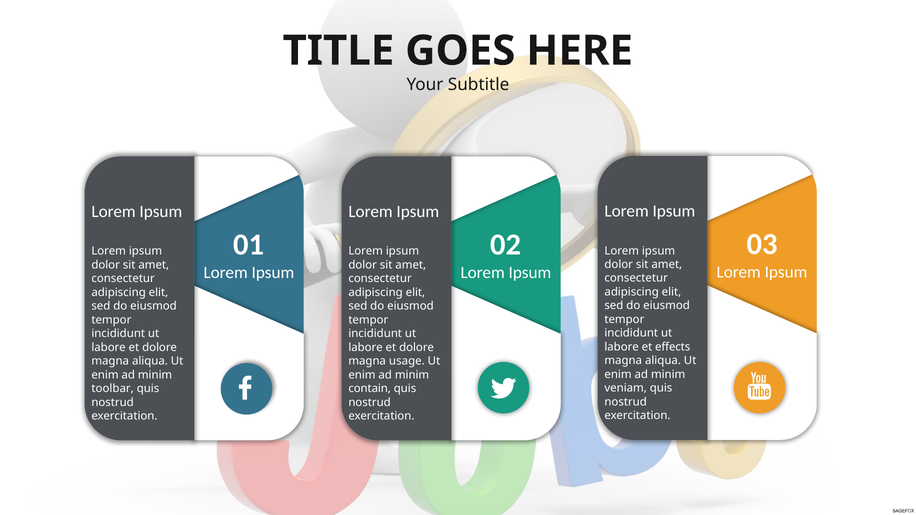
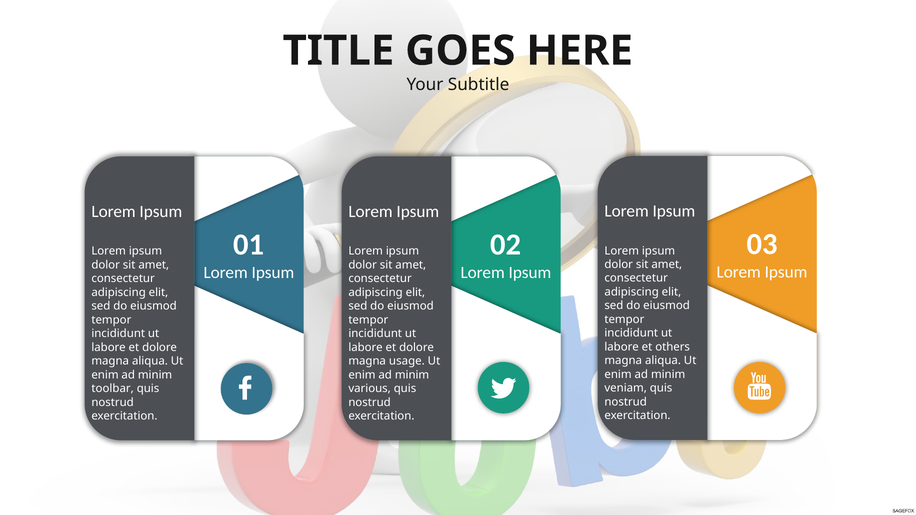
effects: effects -> others (673, 347)
contain: contain -> various (370, 389)
